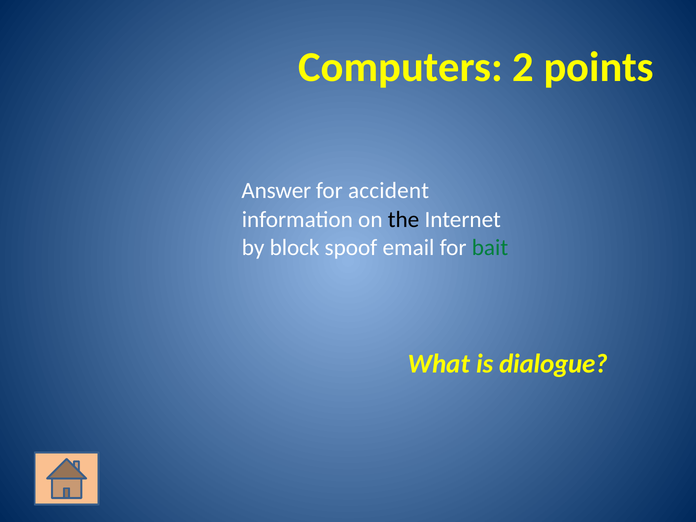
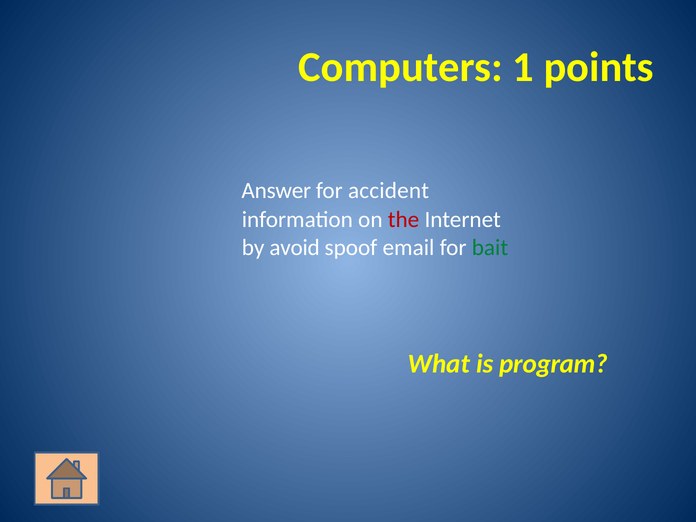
2: 2 -> 1 (523, 67)
the colour: black -> red (404, 220)
block: block -> avoid (295, 248)
dialogue: dialogue -> program (554, 364)
